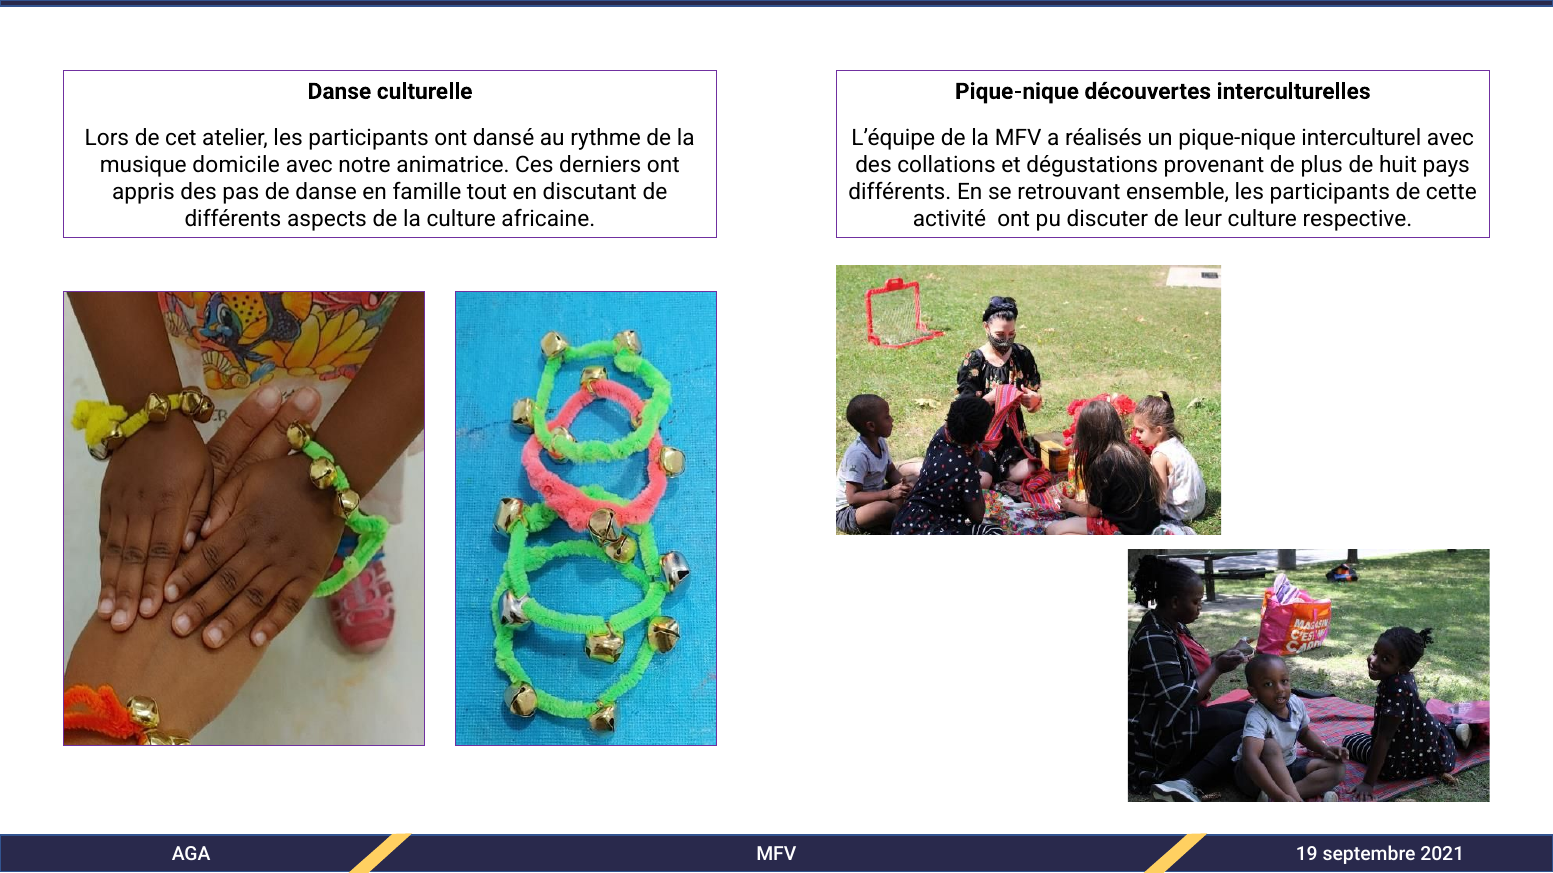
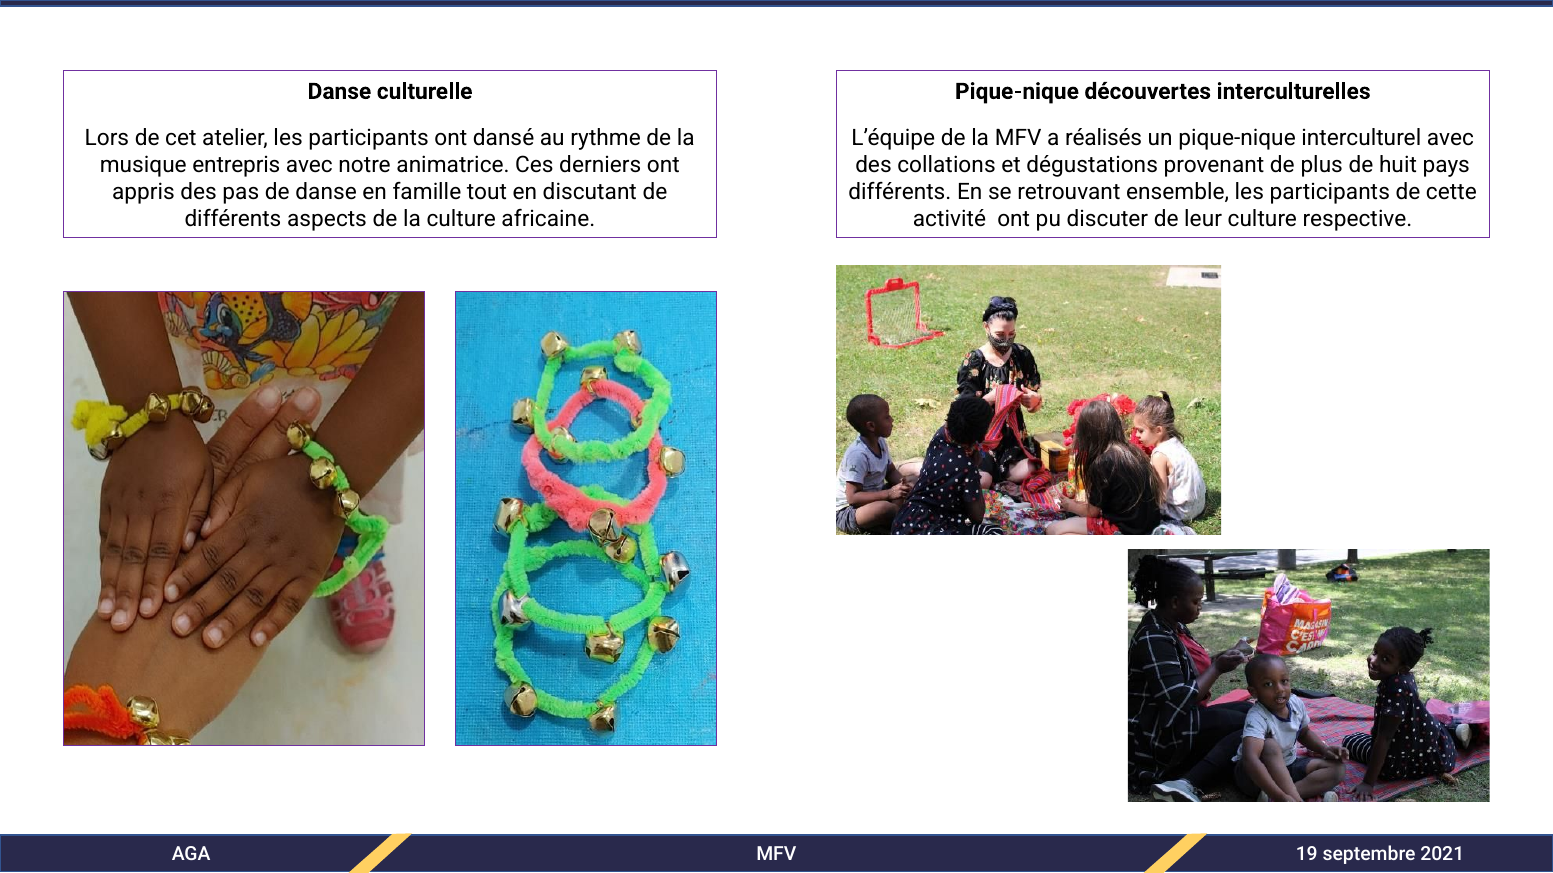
domicile: domicile -> entrepris (236, 165)
